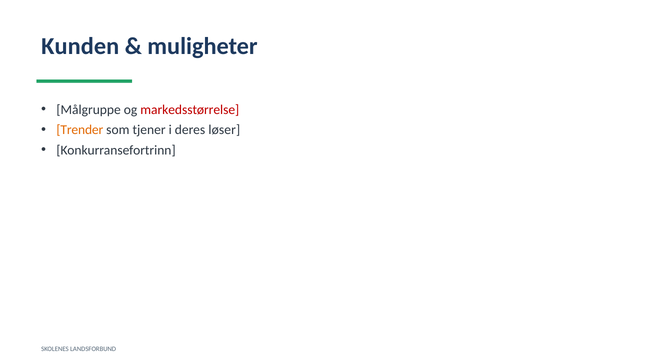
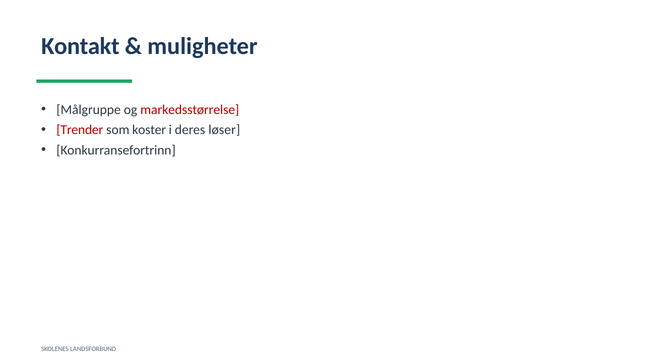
Kunden: Kunden -> Kontakt (80, 46)
Trender colour: orange -> red (80, 130)
tjener: tjener -> koster (149, 130)
